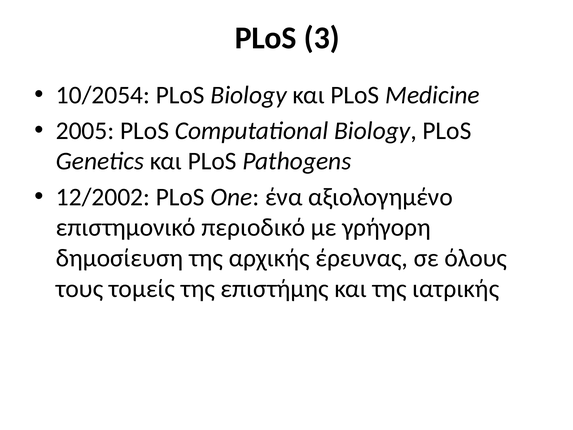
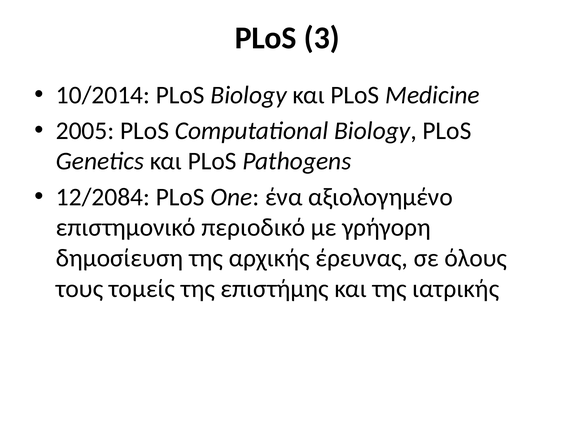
10/2054: 10/2054 -> 10/2014 (103, 95)
12/2002: 12/2002 -> 12/2084 (103, 197)
